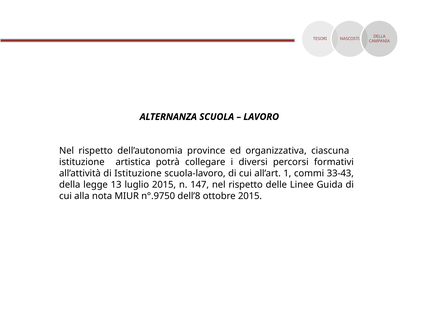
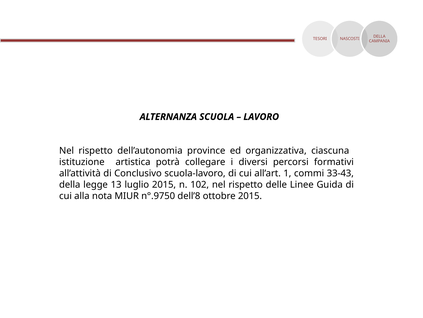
di Istituzione: Istituzione -> Conclusivo (138, 173)
147: 147 -> 102 (200, 184)
